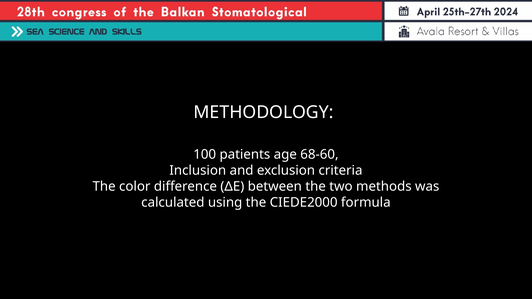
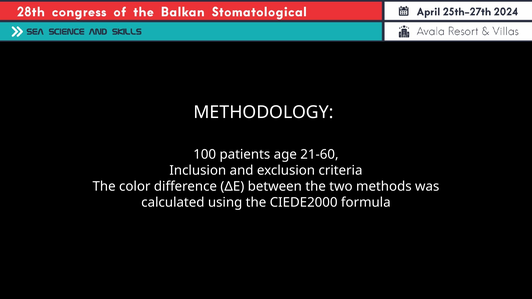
68-60: 68-60 -> 21-60 (319, 155)
